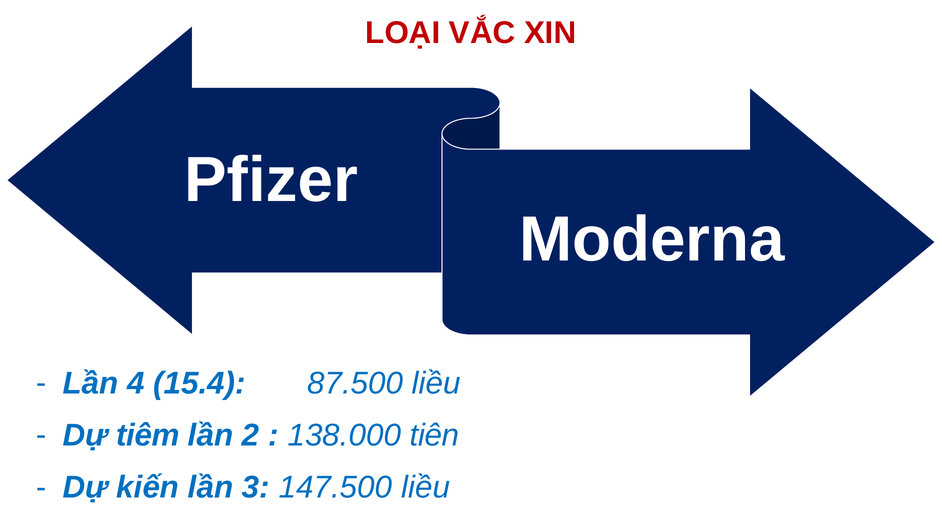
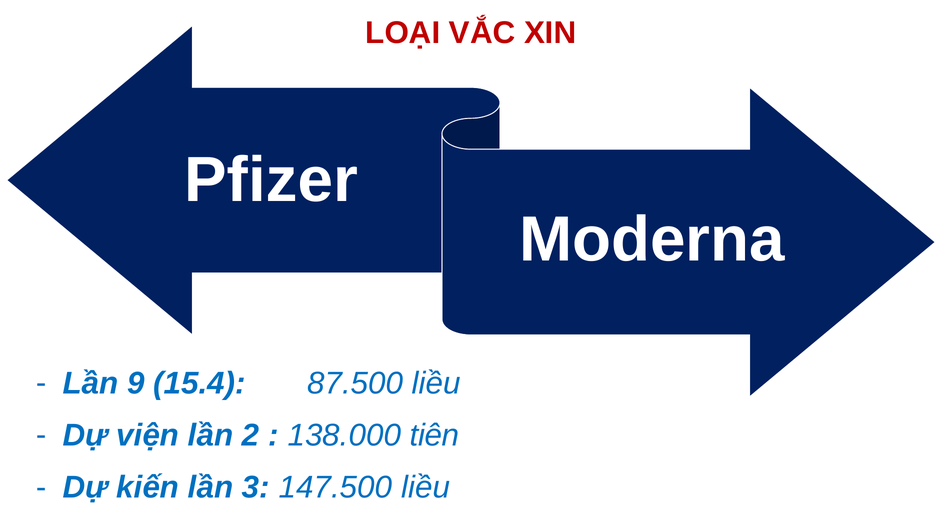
4: 4 -> 9 (136, 383)
tiêm: tiêm -> viện (148, 435)
